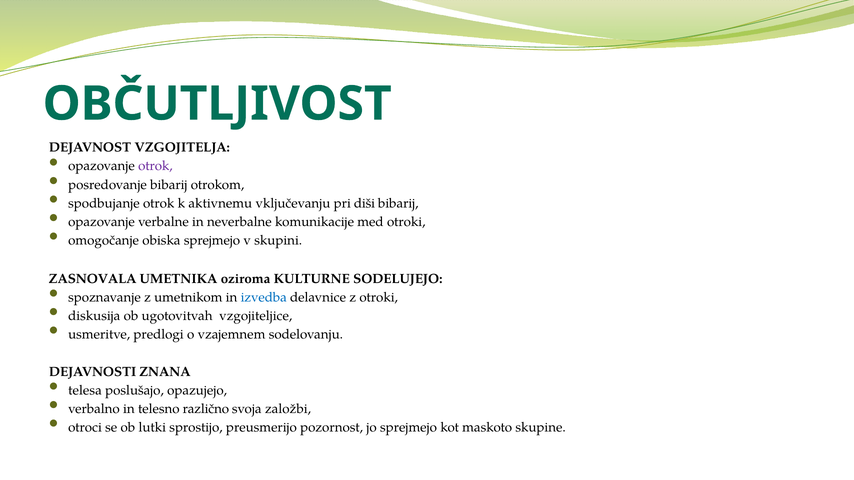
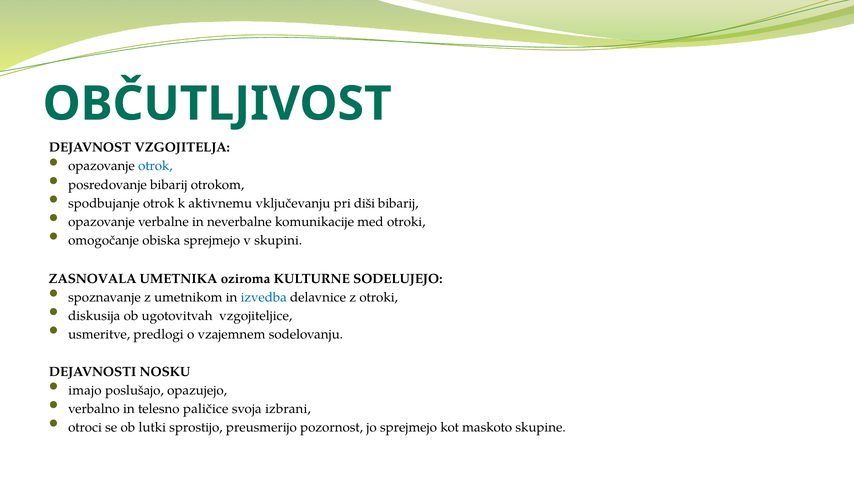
otrok colour: purple -> blue (155, 166)
ZNANA: ZNANA -> NOSKU (165, 372)
telesa: telesa -> imajo (85, 391)
različno: različno -> paličice (206, 409)
založbi: založbi -> izbrani (288, 409)
